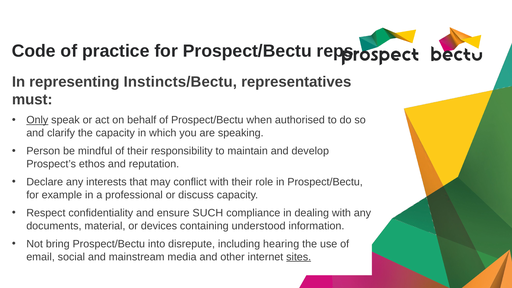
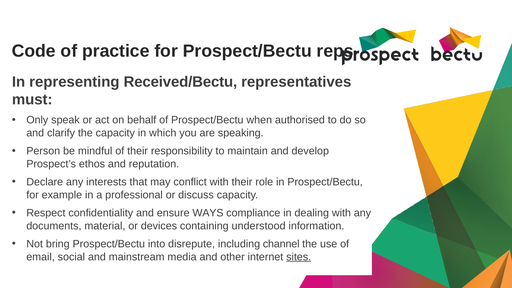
Instincts/Bectu: Instincts/Bectu -> Received/Bectu (180, 82)
Only underline: present -> none (37, 120)
SUCH: SUCH -> WAYS (208, 213)
hearing: hearing -> channel (281, 244)
